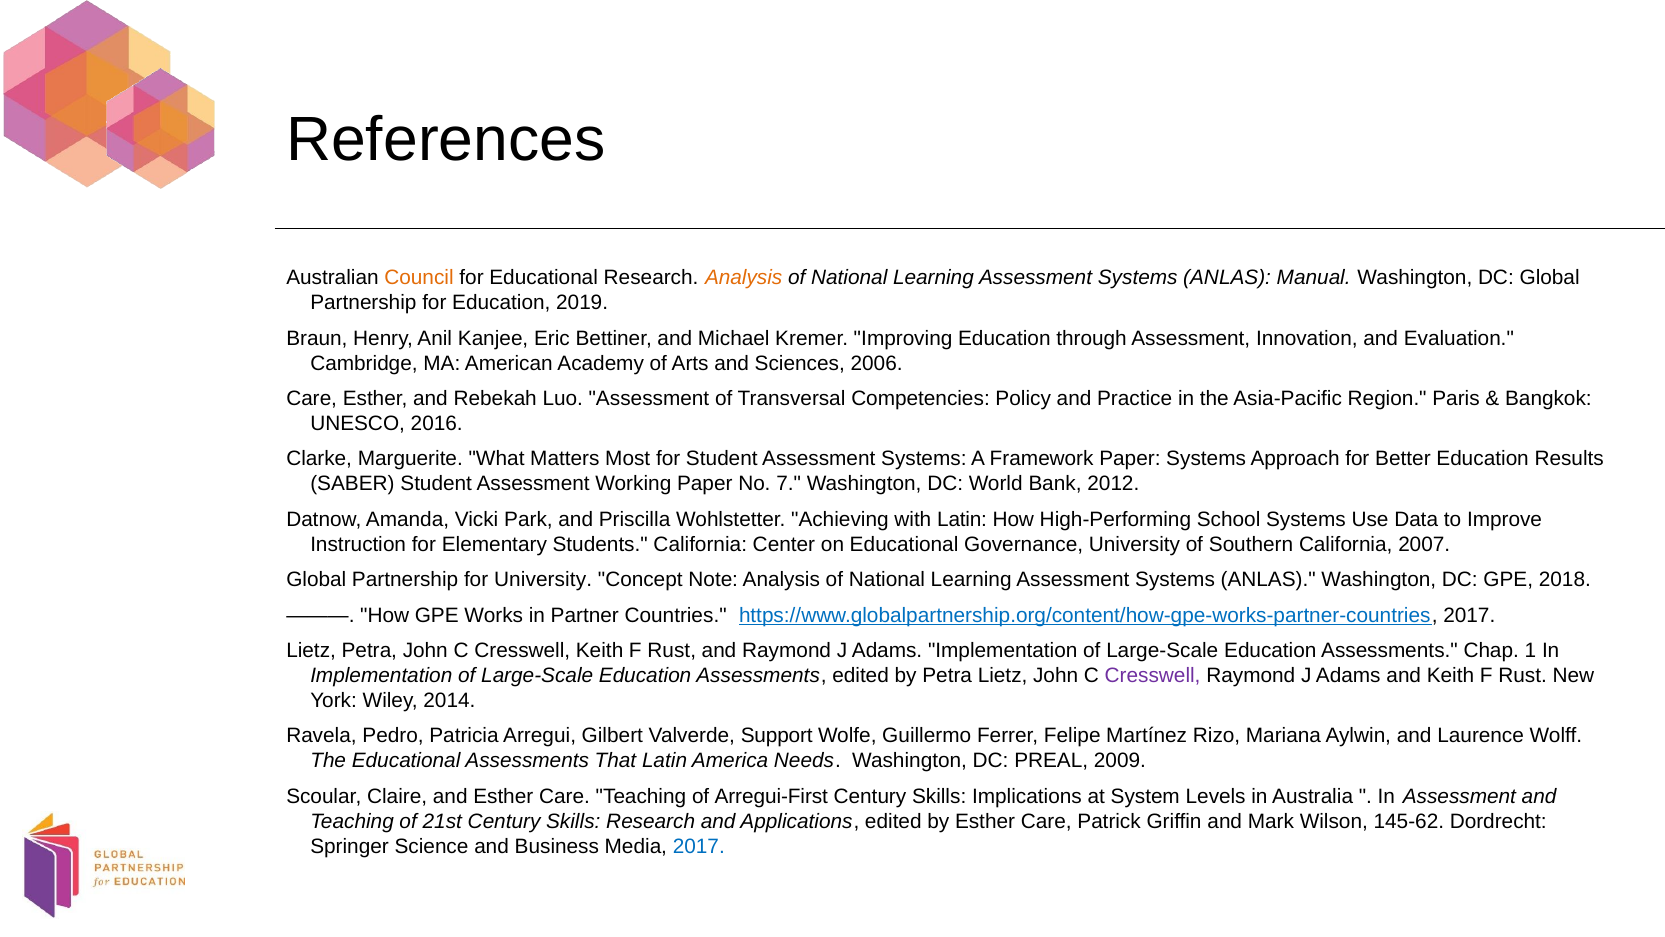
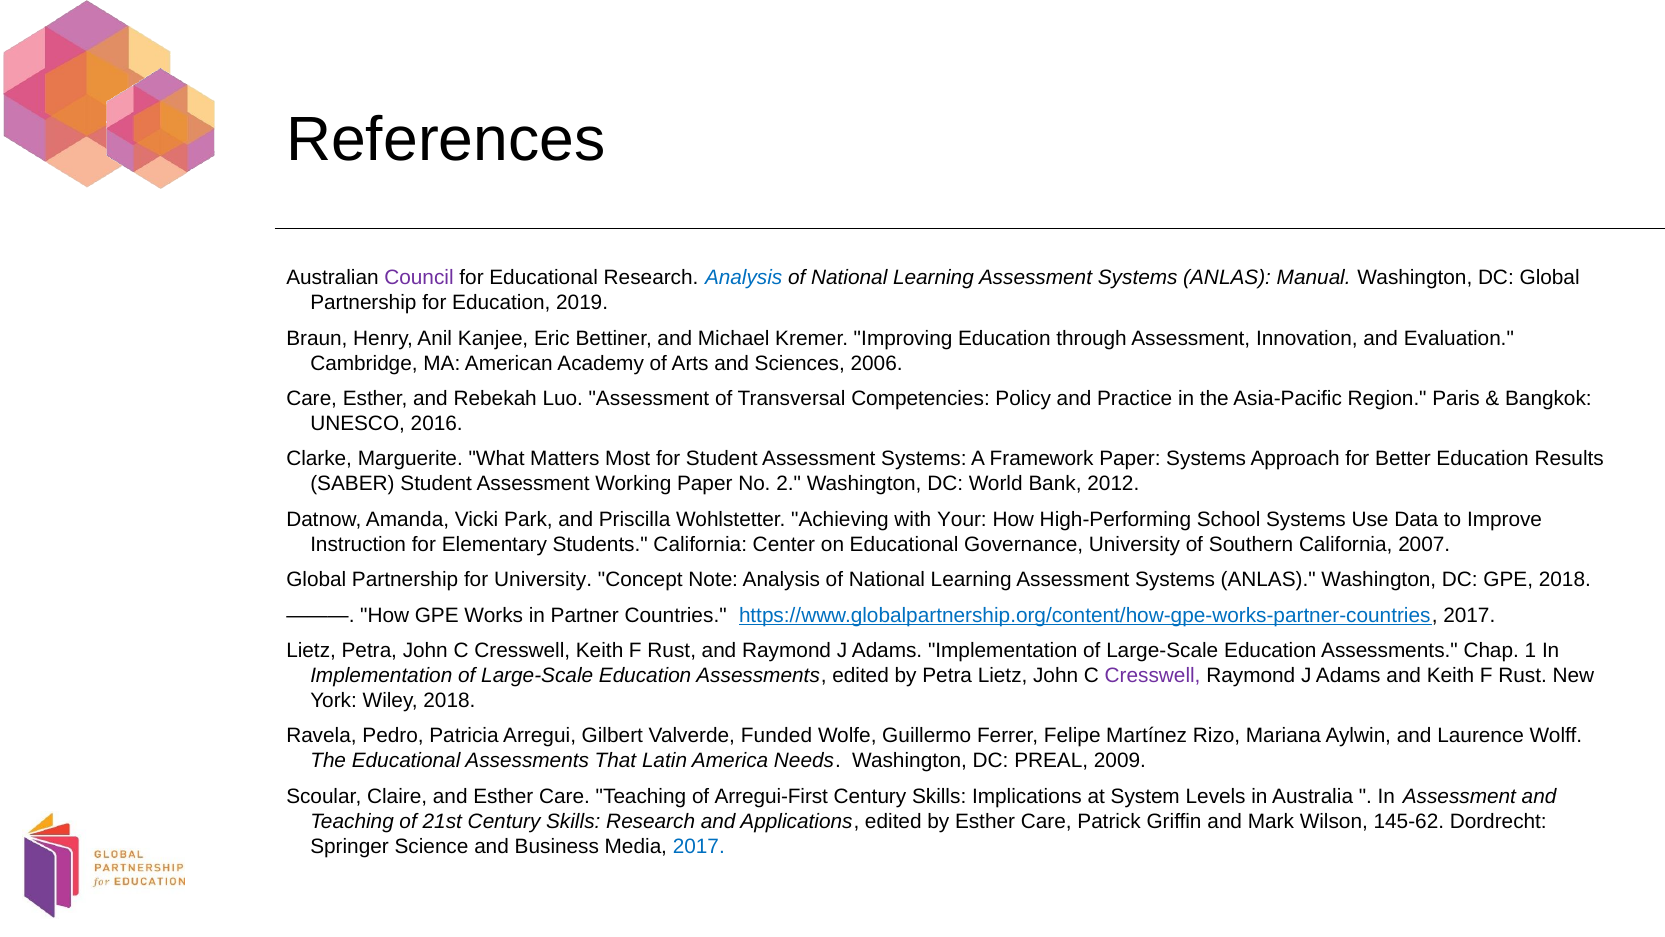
Council colour: orange -> purple (419, 278)
Analysis colour: orange -> blue (744, 278)
7: 7 -> 2 (789, 484)
with Latin: Latin -> Your (962, 519)
Wiley 2014: 2014 -> 2018 (449, 700)
Support: Support -> Funded (776, 736)
